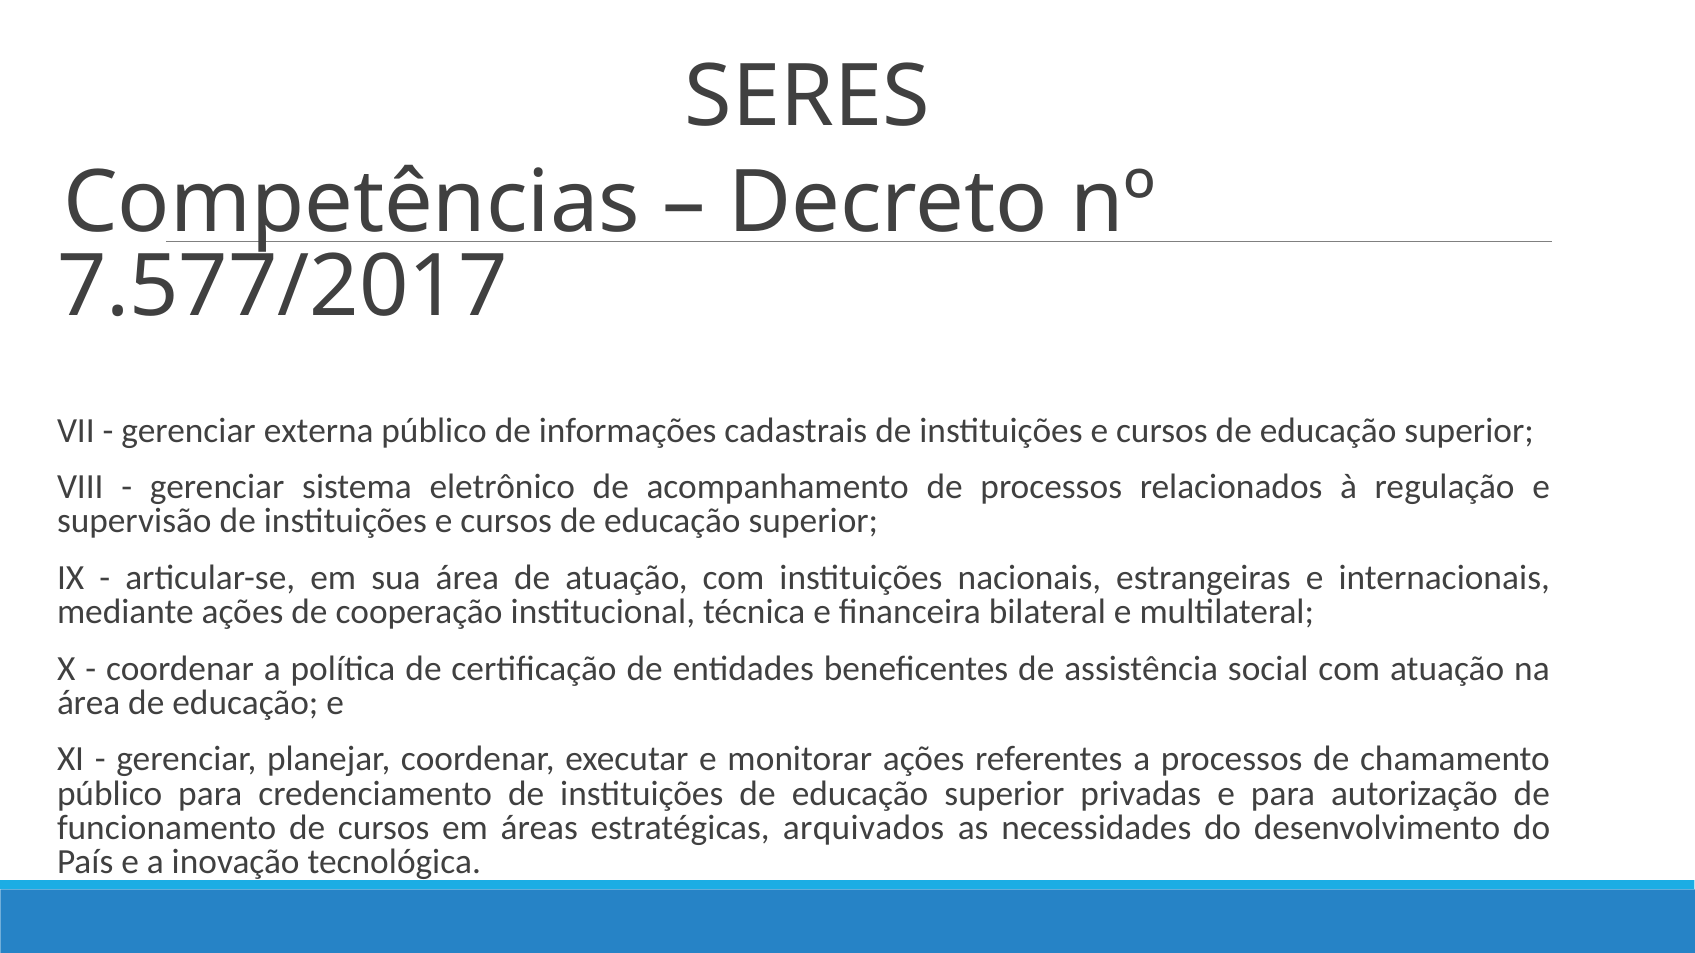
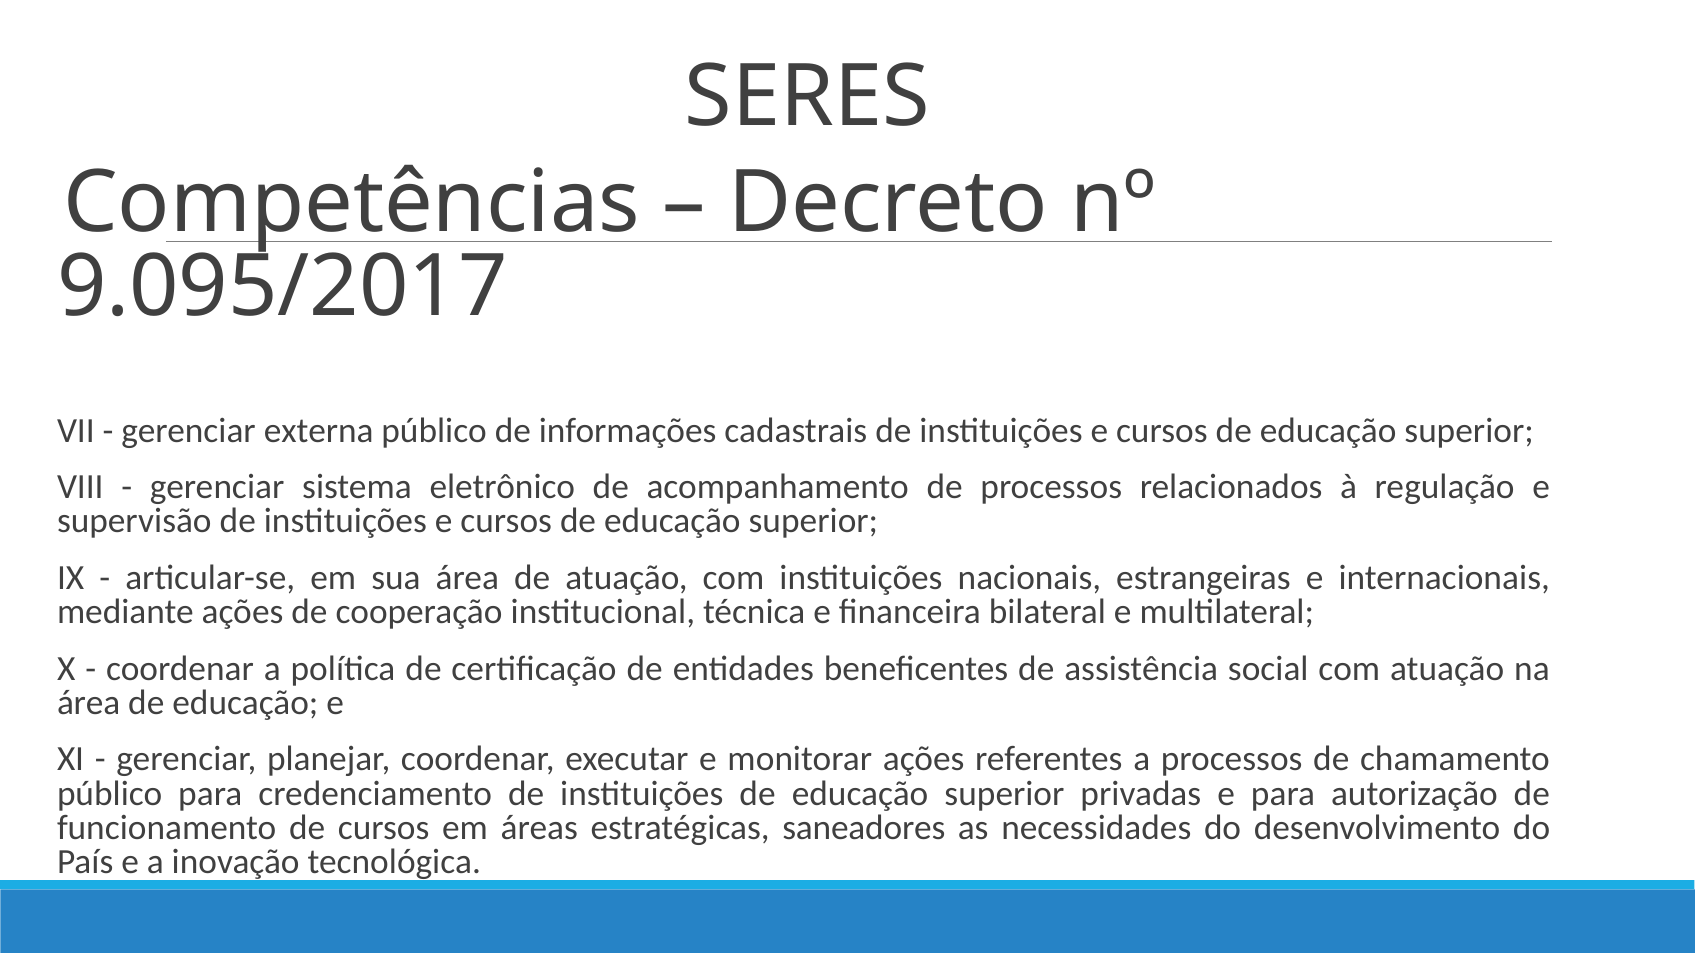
7.577/2017: 7.577/2017 -> 9.095/2017 (282, 287)
arquivados: arquivados -> saneadores (864, 828)
